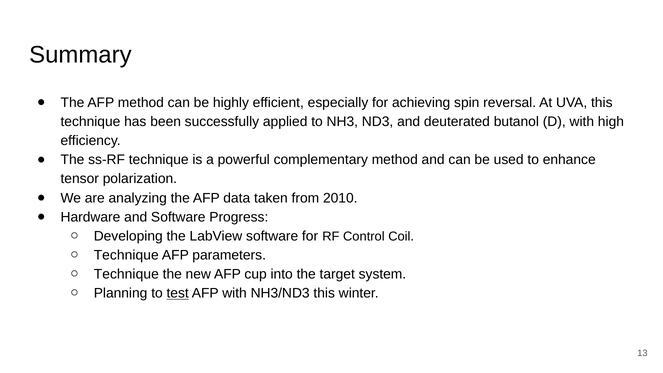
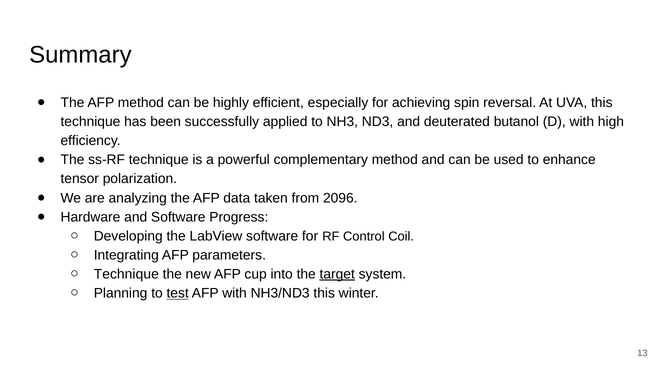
2010: 2010 -> 2096 (340, 198)
Technique: Technique -> Integrating (126, 255)
target underline: none -> present (337, 274)
